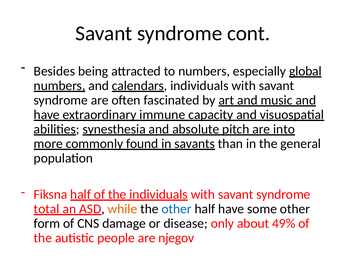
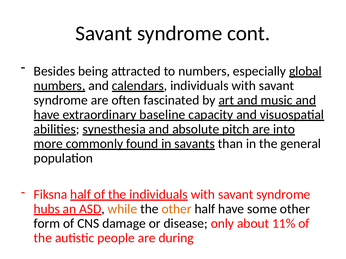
immune: immune -> baseline (162, 115)
total: total -> hubs (47, 209)
other colour: blue -> orange (177, 209)
49%: 49% -> 11% (284, 224)
njegov: njegov -> during (176, 238)
